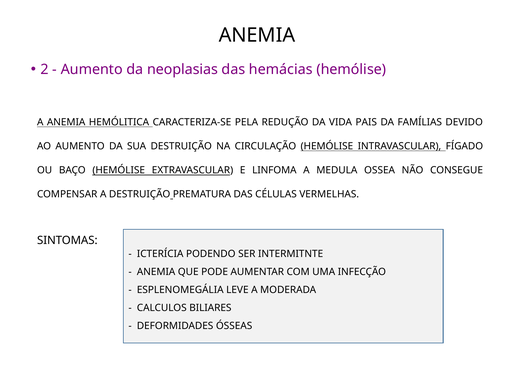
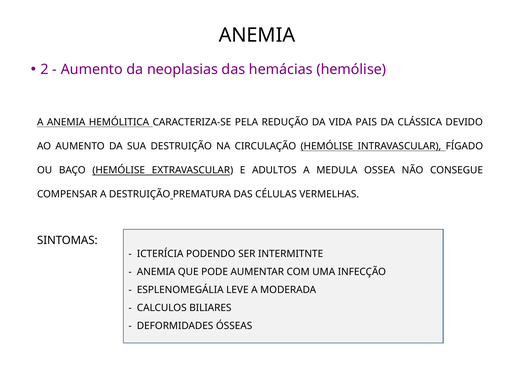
FAMÍLIAS: FAMÍLIAS -> CLÁSSICA (420, 122)
LINFOMA: LINFOMA -> ADULTOS (274, 170)
